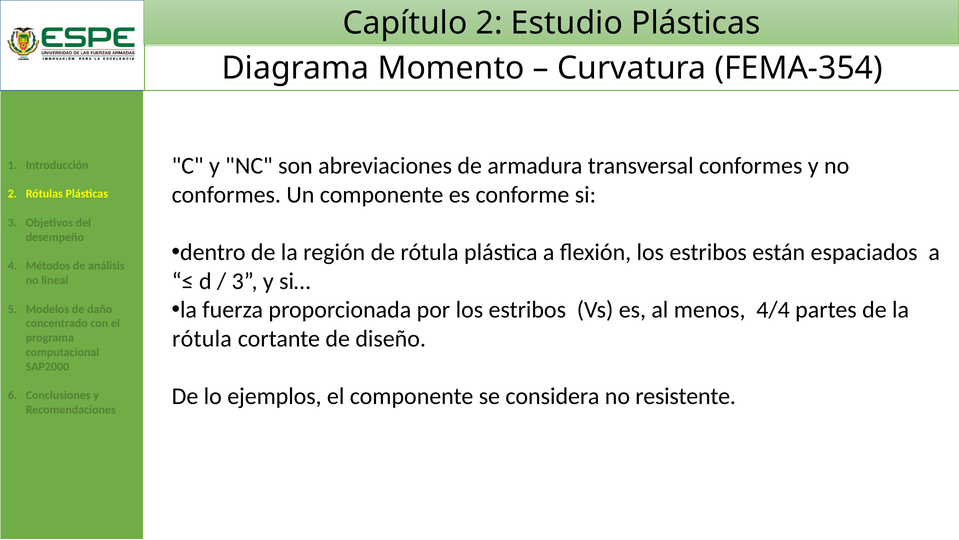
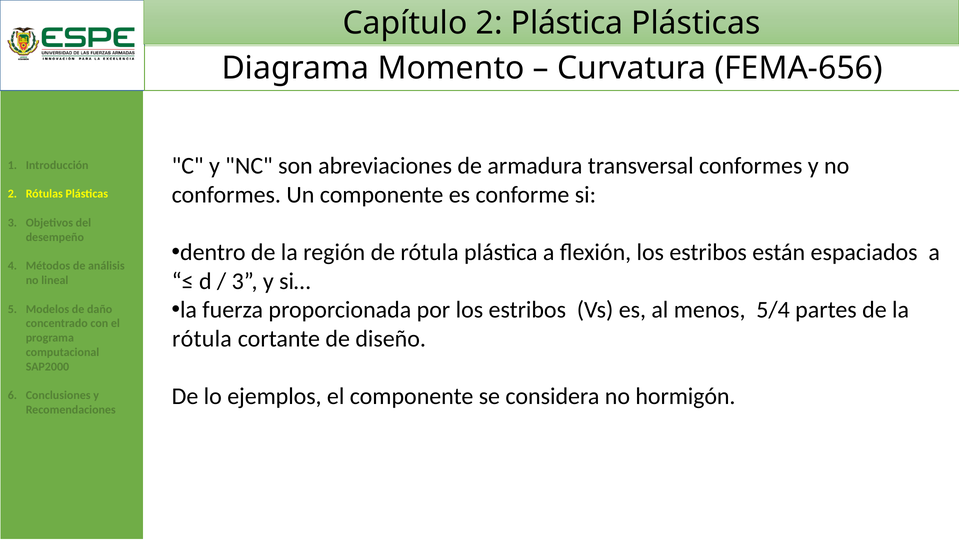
2 Estudio: Estudio -> Plástica (567, 23)
FEMA-354: FEMA-354 -> FEMA-656 (799, 68)
4/4: 4/4 -> 5/4 (773, 310)
resistente: resistente -> hormigón (685, 396)
